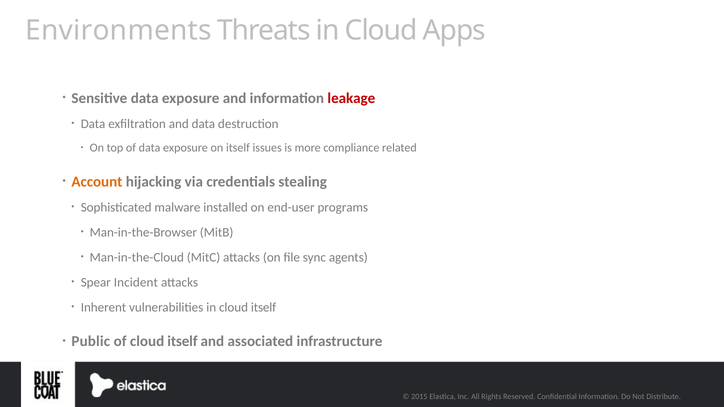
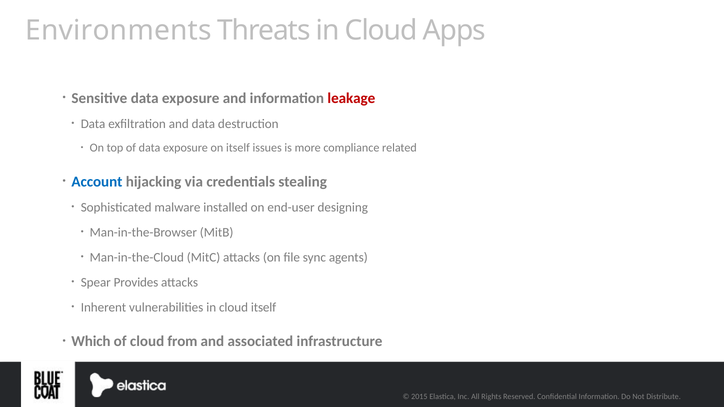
Account colour: orange -> blue (97, 182)
programs: programs -> designing (343, 208)
Incident: Incident -> Provides (136, 283)
Public: Public -> Which (91, 342)
of cloud itself: itself -> from (182, 342)
